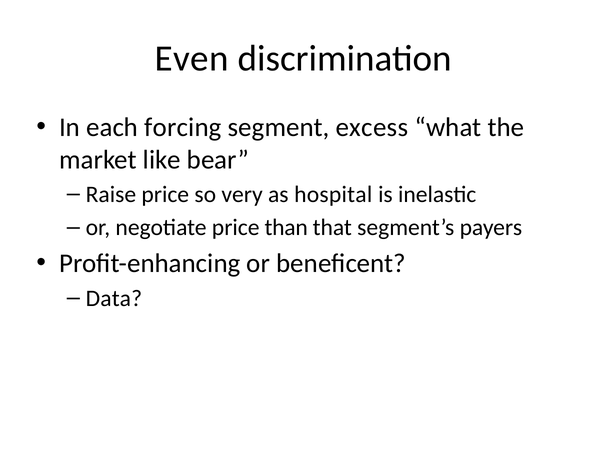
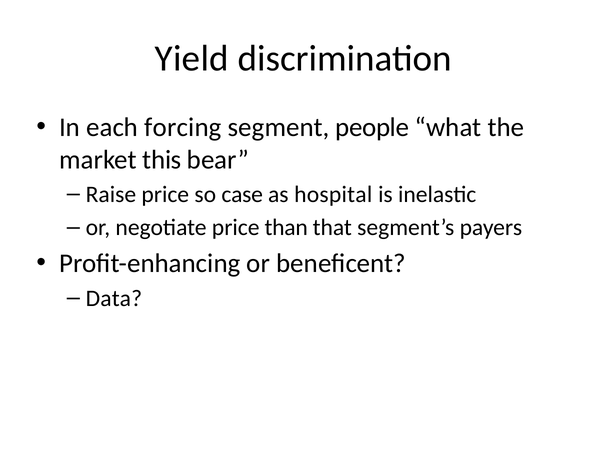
Even: Even -> Yield (192, 59)
excess: excess -> people (372, 127)
like: like -> this (162, 160)
very: very -> case (242, 195)
